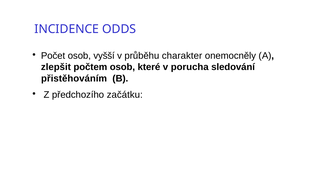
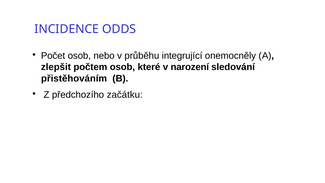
vyšší: vyšší -> nebo (104, 56)
charakter: charakter -> integrující (182, 56)
porucha: porucha -> narození (190, 67)
